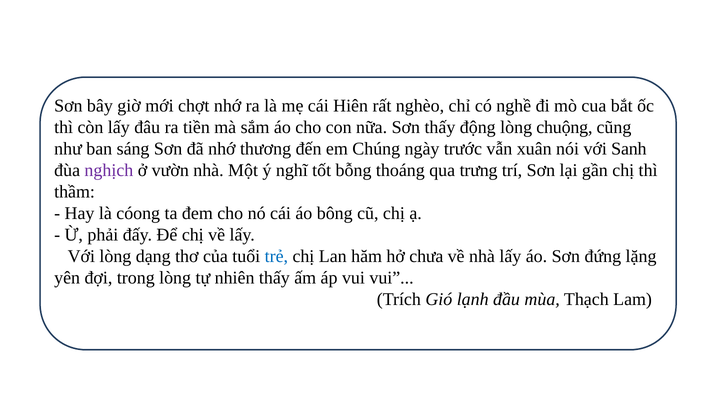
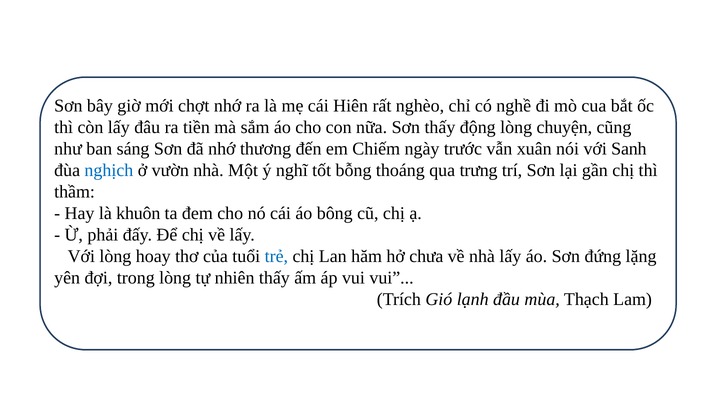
chuộng: chuộng -> chuyện (564, 128)
Chúng: Chúng -> Chiếm (376, 149)
nghịch colour: purple -> blue (109, 171)
cóong: cóong -> khuôn (138, 214)
dạng: dạng -> hoay (153, 257)
